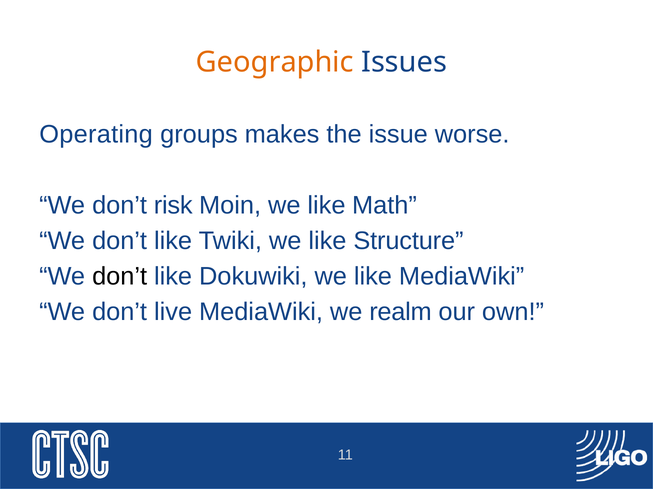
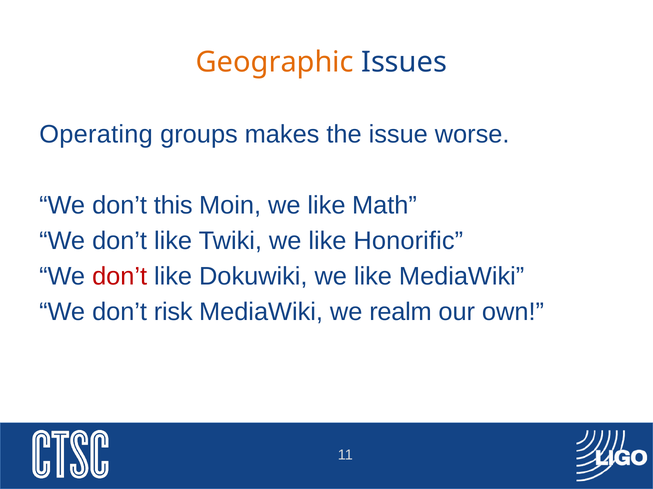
risk: risk -> this (173, 206)
Structure: Structure -> Honorific (408, 241)
don’t colour: black -> red (120, 277)
live: live -> risk (173, 312)
